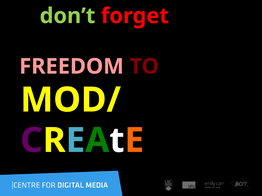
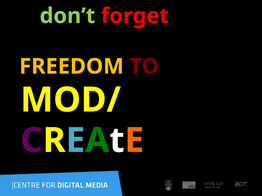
FREEDOM colour: pink -> yellow (72, 67)
